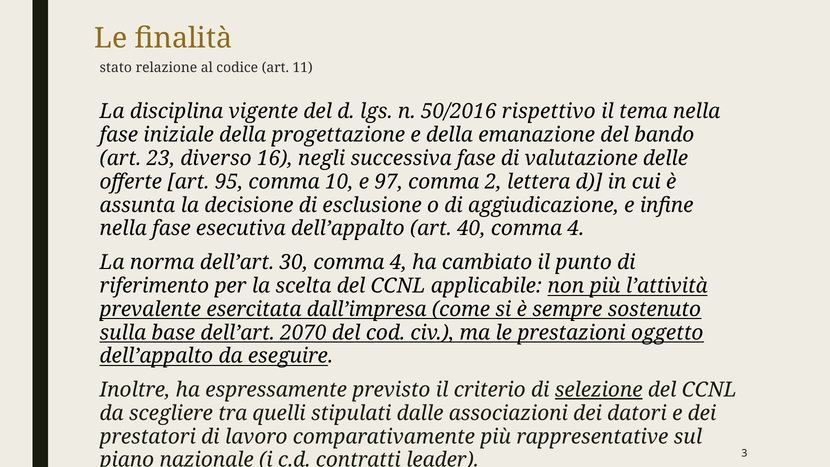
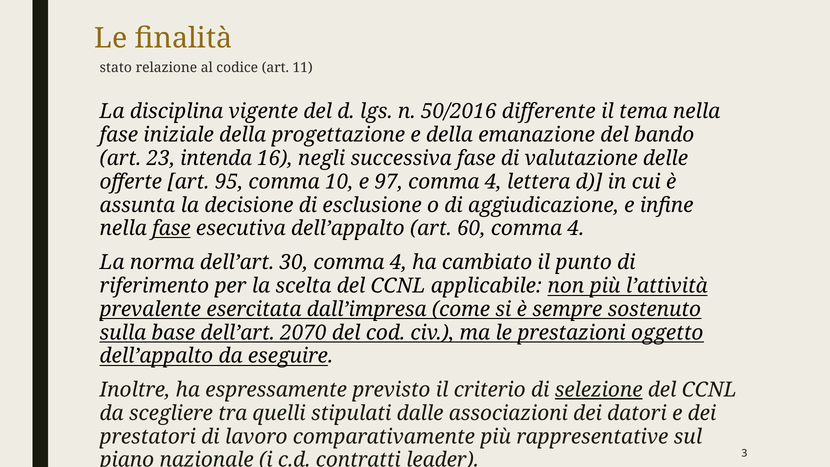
rispettivo: rispettivo -> differente (549, 112)
diverso: diverso -> intenda (216, 158)
97 comma 2: 2 -> 4 (493, 182)
fase underline: none -> present (171, 229)
40: 40 -> 60 (471, 229)
